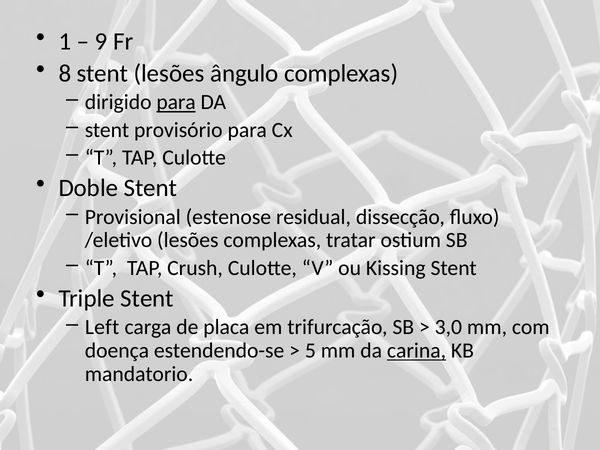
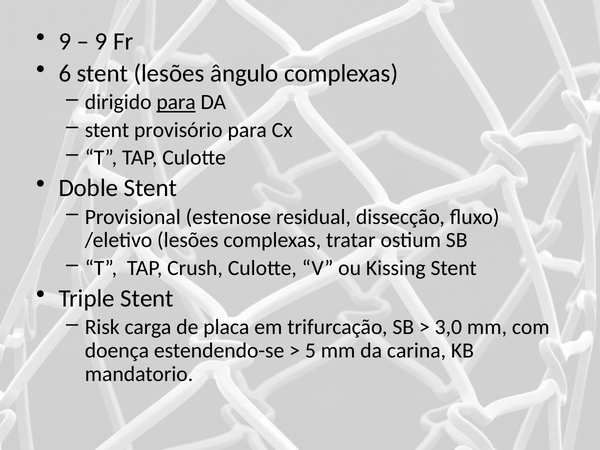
1: 1 -> 9 (65, 42)
8: 8 -> 6 (65, 73)
Left: Left -> Risk (102, 327)
carina underline: present -> none (417, 351)
